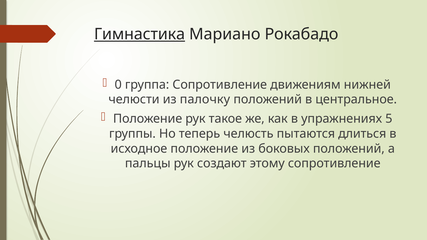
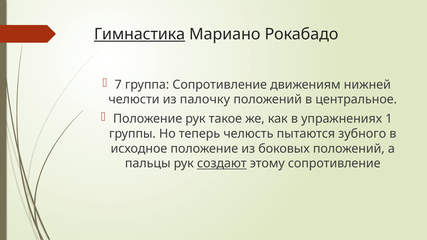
0: 0 -> 7 (118, 85)
5: 5 -> 1 (389, 119)
длиться: длиться -> зубного (362, 134)
создают underline: none -> present (222, 164)
